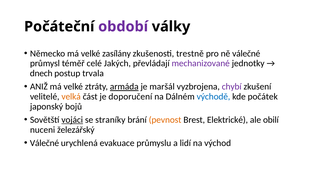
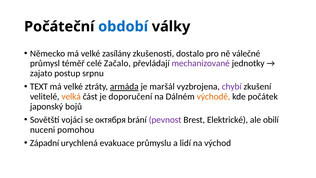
období colour: purple -> blue (123, 27)
trestně: trestně -> dostalo (190, 53)
Jakých: Jakých -> Začalo (117, 63)
dnech: dnech -> zajato (41, 73)
trvala: trvala -> srpnu (93, 73)
ANIŽ: ANIŽ -> TEXT (39, 87)
východě colour: blue -> orange (213, 96)
vojáci underline: present -> none (72, 120)
straníky: straníky -> октября (110, 120)
pevnost colour: orange -> purple (165, 120)
železářský: železářský -> pomohou (76, 130)
Válečné: Válečné -> Západní (44, 143)
